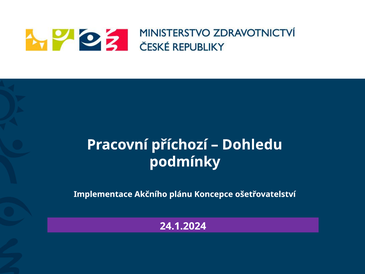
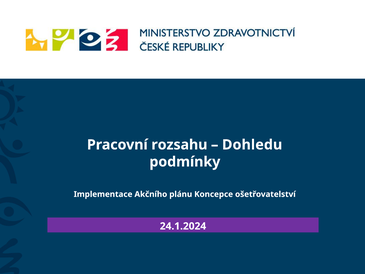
příchozí: příchozí -> rozsahu (179, 145)
